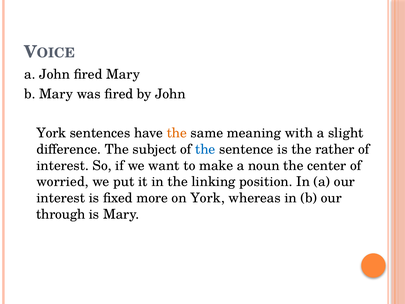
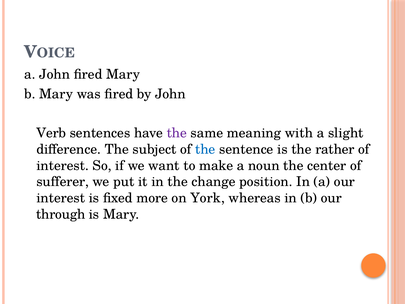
York: York -> Verb (51, 133)
the colour: orange -> purple (177, 133)
worried: worried -> sufferer (63, 182)
linking: linking -> change (213, 182)
